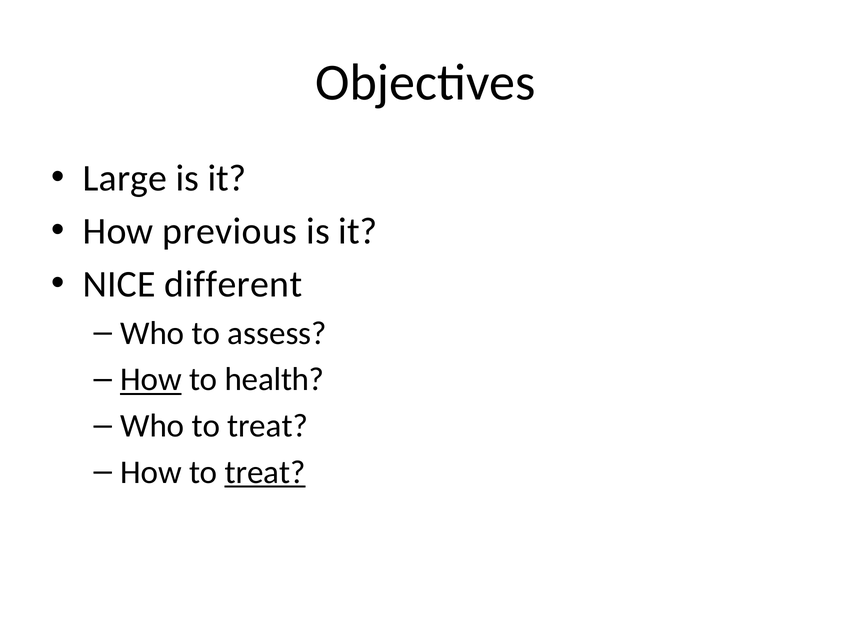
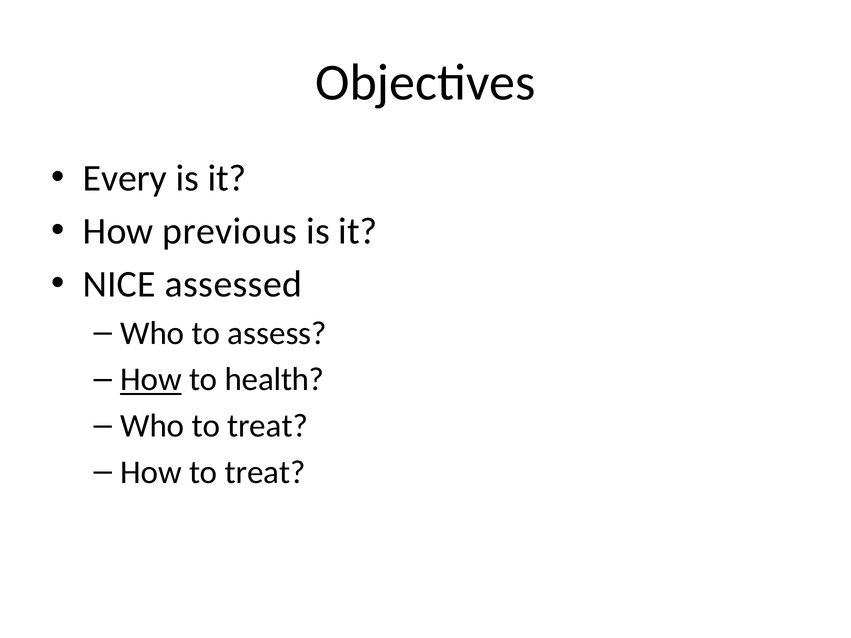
Large: Large -> Every (125, 179)
different: different -> assessed (233, 284)
treat underline: present -> none (265, 472)
